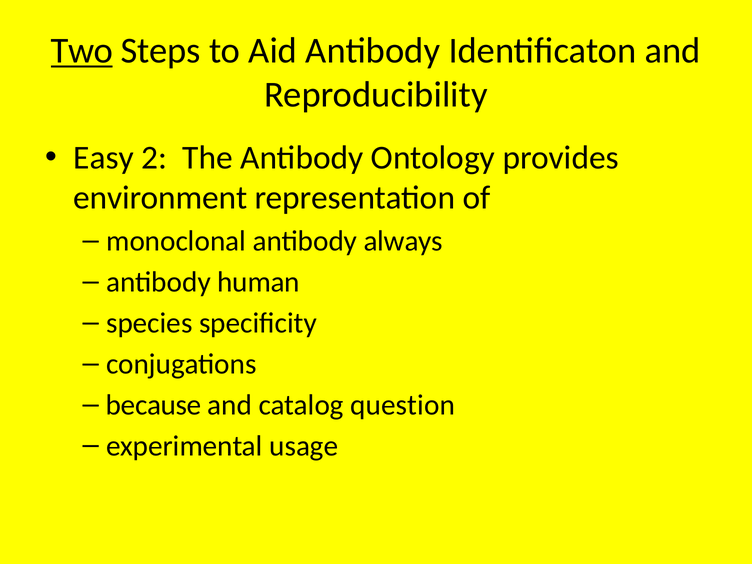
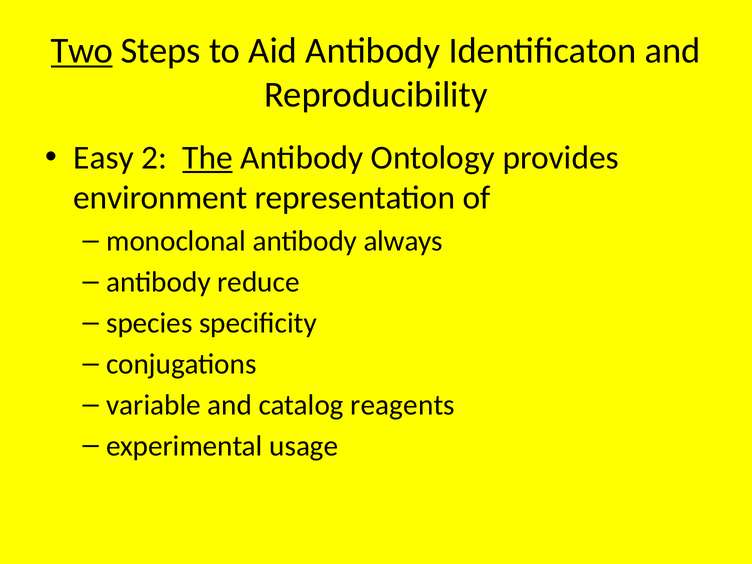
The underline: none -> present (208, 158)
human: human -> reduce (258, 282)
because: because -> variable (153, 405)
question: question -> reagents (403, 405)
